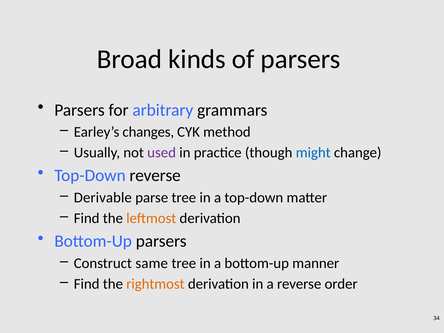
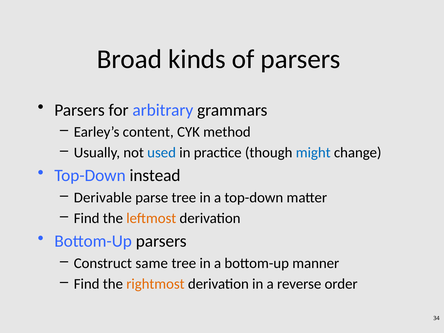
changes: changes -> content (148, 132)
used colour: purple -> blue (162, 153)
Top-Down reverse: reverse -> instead (155, 176)
